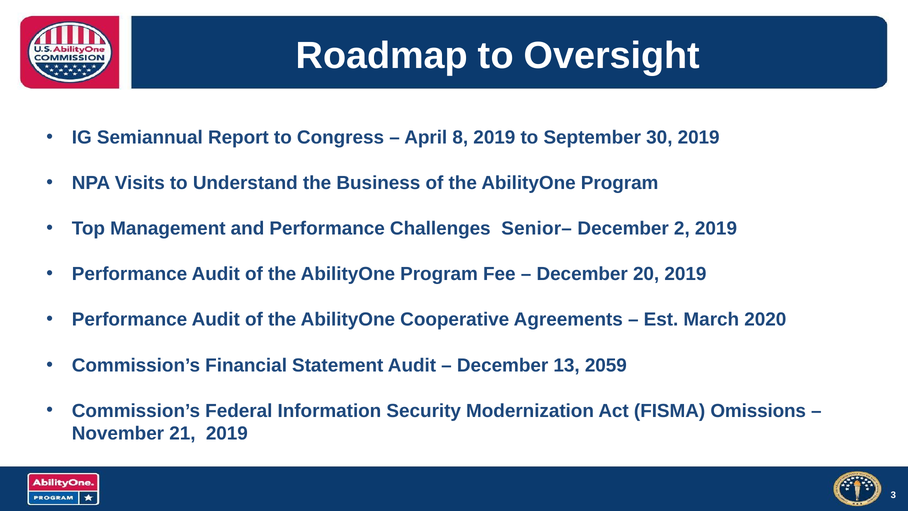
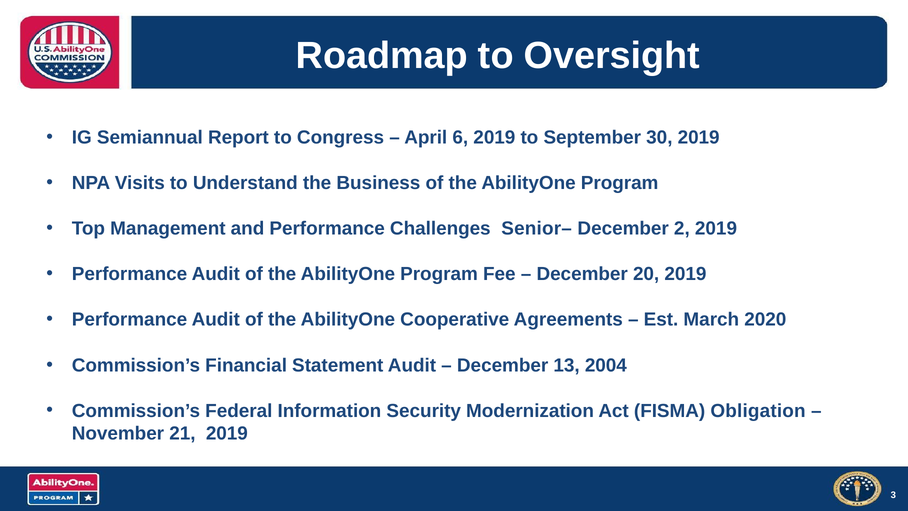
8: 8 -> 6 (460, 138)
2059: 2059 -> 2004 (606, 365)
Omissions: Omissions -> Obligation (758, 411)
